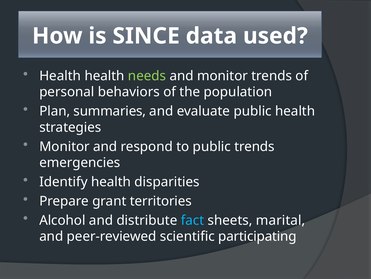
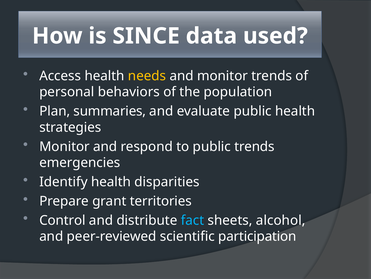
Health: Health -> Access (60, 76)
needs colour: light green -> yellow (147, 76)
Alcohol: Alcohol -> Control (62, 220)
marital: marital -> alcohol (281, 220)
participating: participating -> participation (257, 236)
